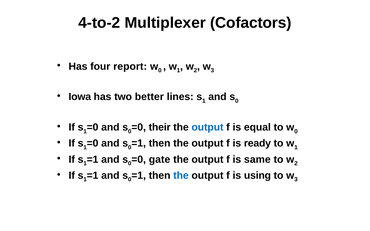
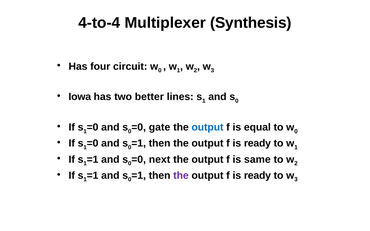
4-to-2: 4-to-2 -> 4-to-4 (99, 23)
Cofactors: Cofactors -> Synthesis (251, 23)
report: report -> circuit (130, 66)
their: their -> gate (160, 127)
gate: gate -> next (160, 160)
the colour: blue -> purple (181, 176)
using: using -> ready (257, 176)
